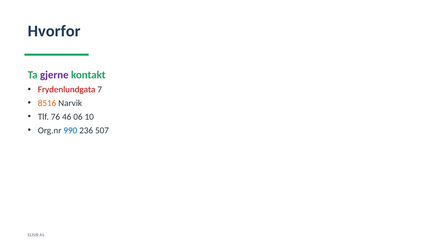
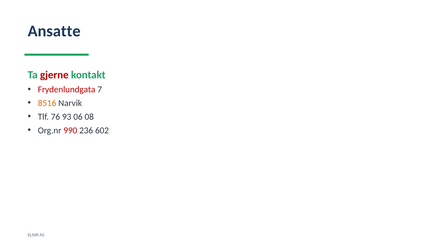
Hvorfor: Hvorfor -> Ansatte (54, 31)
gjerne colour: purple -> red (54, 75)
46: 46 -> 93 (67, 117)
10: 10 -> 08 (89, 117)
990 colour: blue -> red (70, 130)
507: 507 -> 602 (102, 130)
